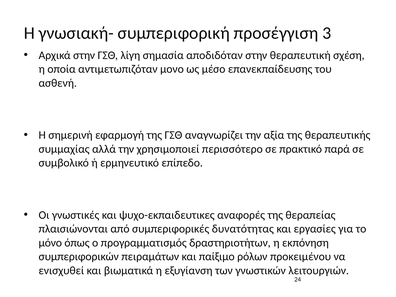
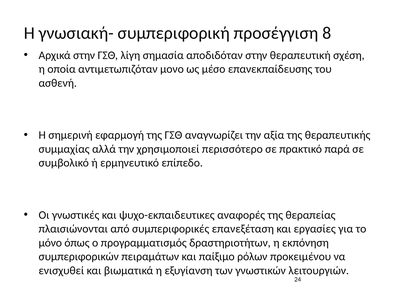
3: 3 -> 8 (327, 33)
δυνατότητας: δυνατότητας -> επανεξέταση (243, 229)
